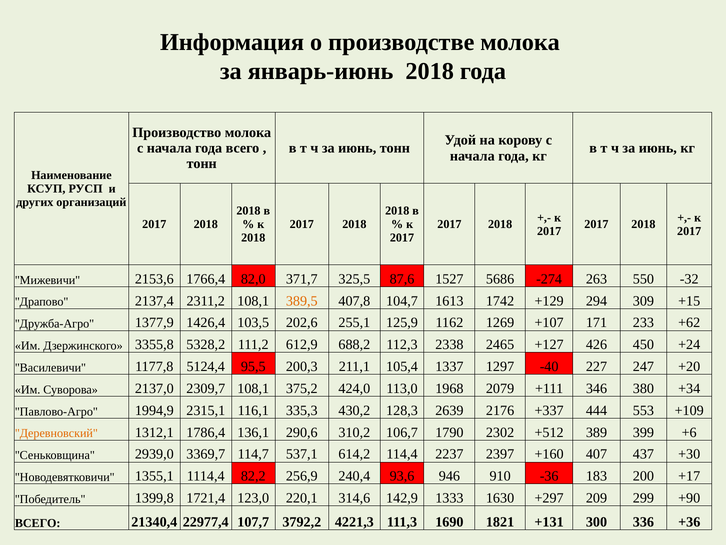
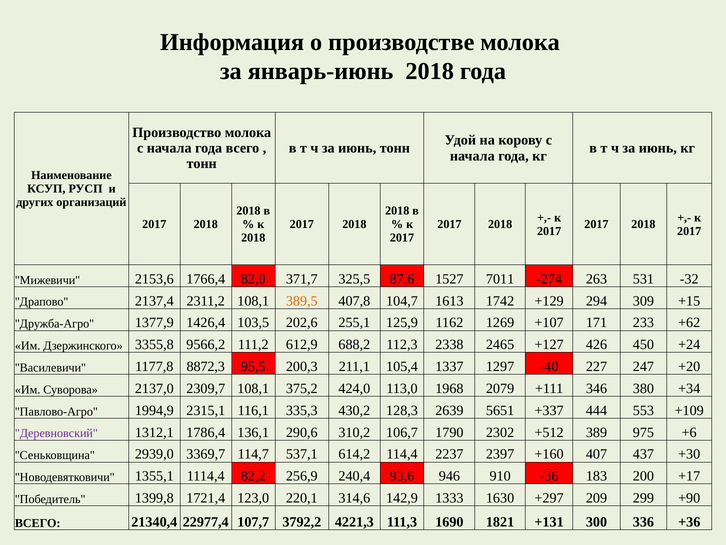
5686: 5686 -> 7011 (500, 279)
550: 550 -> 531 (643, 279)
5328,2: 5328,2 -> 9566,2 (206, 344)
5124,4: 5124,4 -> 8872,3 (206, 366)
2176: 2176 -> 5651 (500, 410)
Деревновский colour: orange -> purple (56, 433)
399: 399 -> 975 (643, 432)
